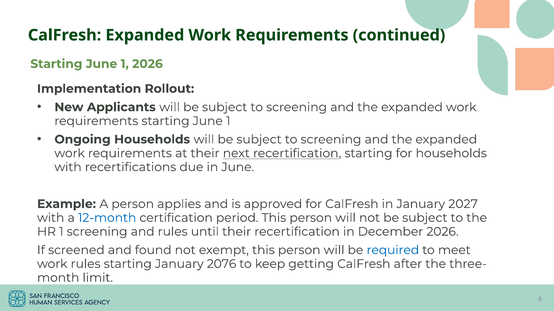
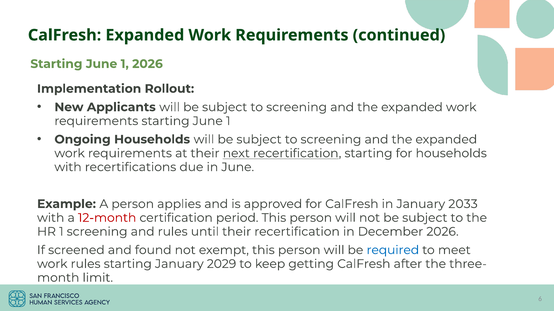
2027: 2027 -> 2033 (463, 204)
12-month colour: blue -> red (107, 218)
2076: 2076 -> 2029 (222, 264)
